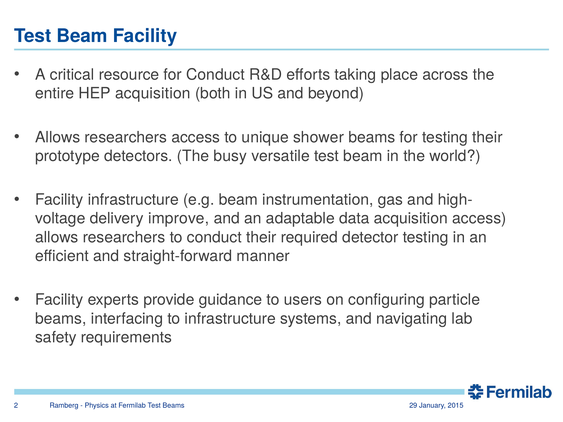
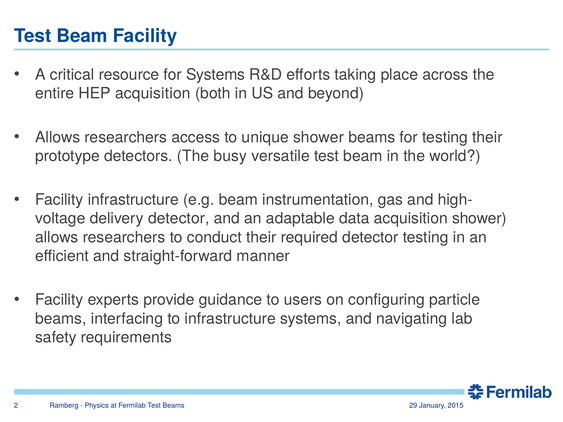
for Conduct: Conduct -> Systems (216, 75)
delivery improve: improve -> detector (179, 219)
acquisition access: access -> shower (479, 219)
